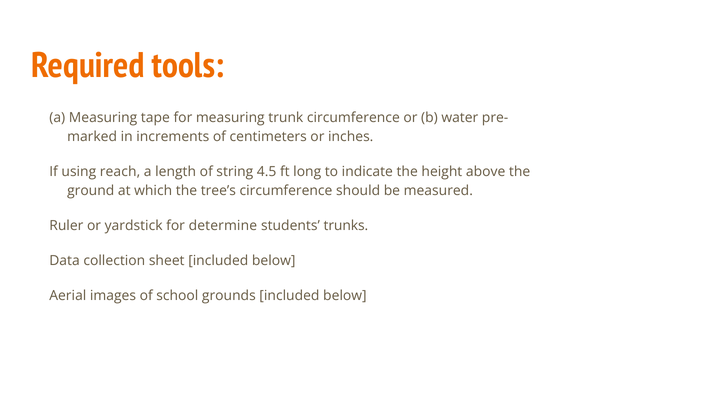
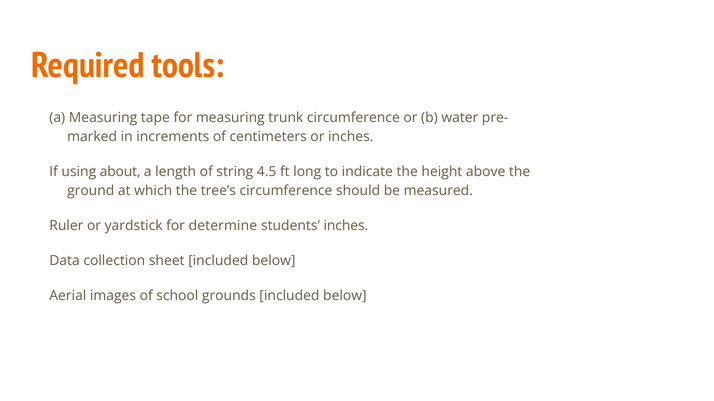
reach: reach -> about (120, 172)
students trunks: trunks -> inches (346, 226)
